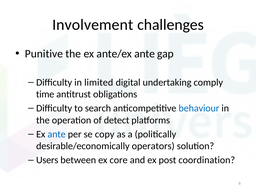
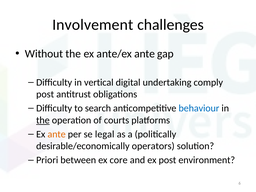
Punitive: Punitive -> Without (44, 54)
limited: limited -> vertical (99, 82)
time: time -> post (45, 94)
the underline: none -> present (43, 120)
detect: detect -> courts (117, 120)
ante colour: blue -> orange (57, 134)
copy: copy -> legal (105, 134)
Users: Users -> Priori (47, 160)
coordination: coordination -> environment (207, 160)
